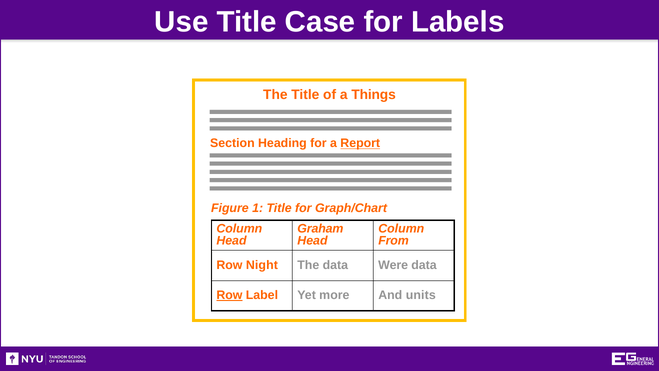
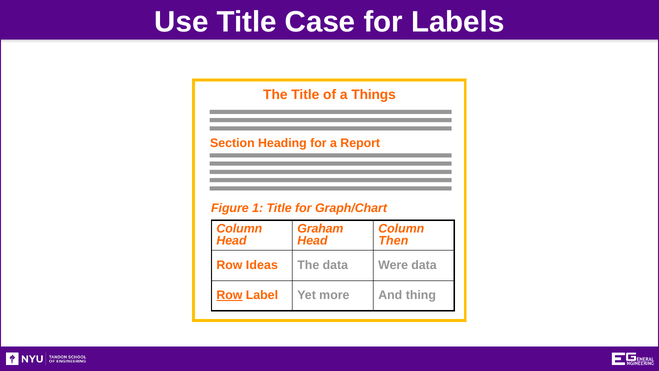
Report underline: present -> none (360, 143)
From: From -> Then (393, 240)
Night: Night -> Ideas (262, 265)
units: units -> thing (421, 295)
